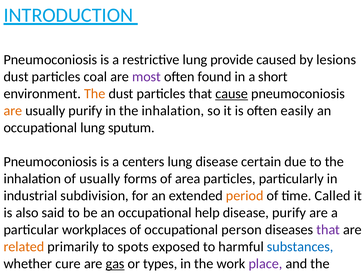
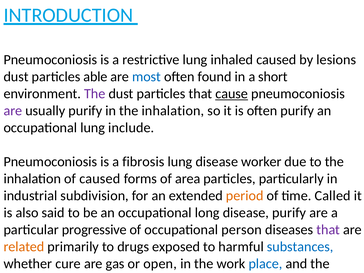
provide: provide -> inhaled (232, 60)
coal: coal -> able (95, 77)
most colour: purple -> blue (147, 77)
The colour: orange -> purple (95, 94)
are colour: orange -> purple (13, 111)
often easily: easily -> purify (297, 111)
sputum: sputum -> include (131, 128)
centers: centers -> fibrosis (143, 162)
certain: certain -> worker (261, 162)
of usually: usually -> caused (100, 179)
help: help -> long (207, 213)
workplaces: workplaces -> progressive (94, 230)
spots: spots -> drugs (133, 247)
gas underline: present -> none (115, 264)
types: types -> open (160, 264)
place colour: purple -> blue (266, 264)
